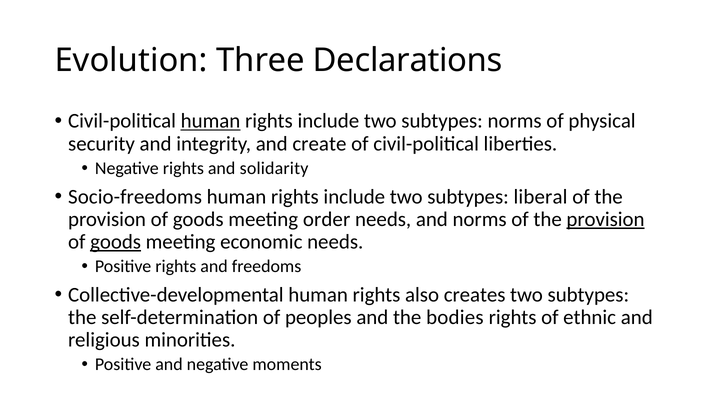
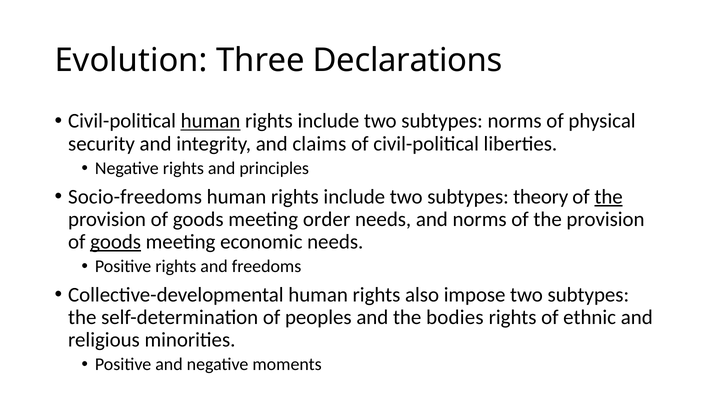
create: create -> claims (319, 144)
solidarity: solidarity -> principles (274, 168)
liberal: liberal -> theory (541, 197)
the underline: none -> present (609, 197)
provision underline: present -> none (605, 219)
creates: creates -> impose (475, 295)
